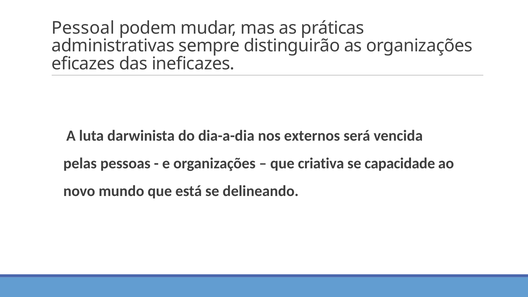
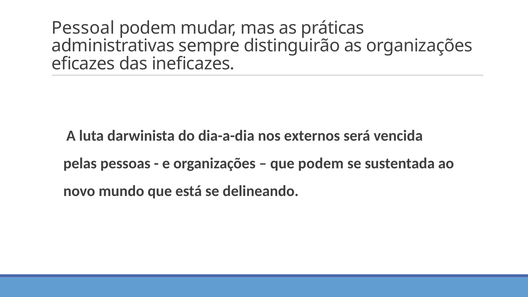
que criativa: criativa -> podem (321, 163)
capacidade: capacidade -> sustentada (400, 163)
